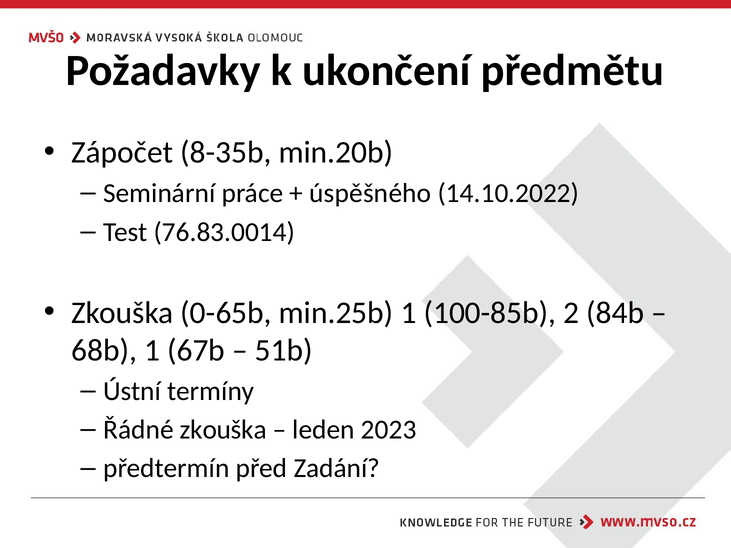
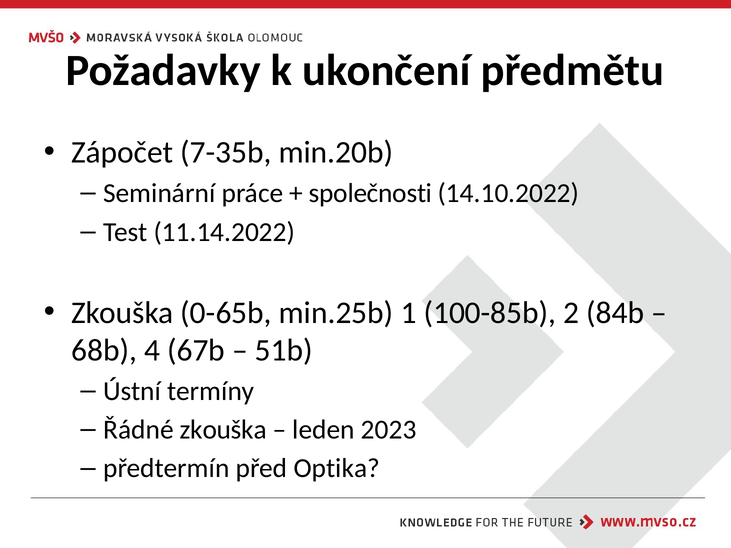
8-35b: 8-35b -> 7-35b (226, 153)
úspěšného: úspěšného -> společnosti (371, 193)
76.83.0014: 76.83.0014 -> 11.14.2022 (224, 232)
68b 1: 1 -> 4 (152, 351)
Zadání: Zadání -> Optika (337, 469)
